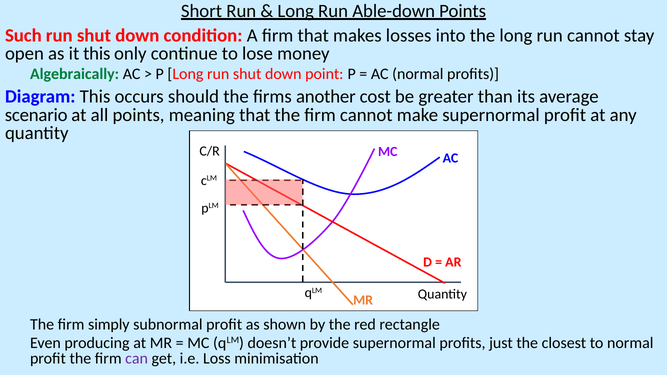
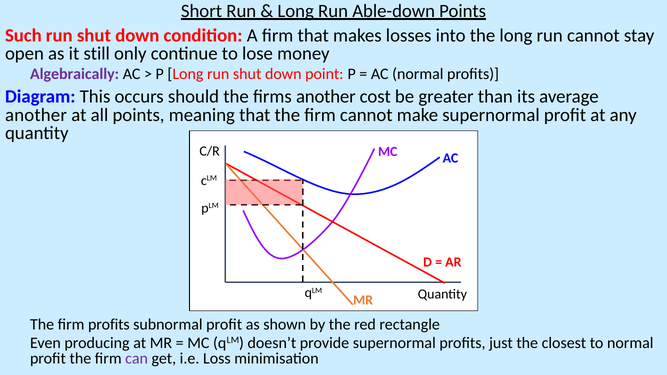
it this: this -> still (97, 54)
Algebraically colour: green -> purple (75, 74)
scenario: scenario -> another (36, 115)
firm simply: simply -> profits (109, 324)
